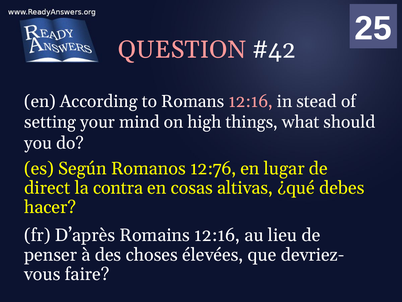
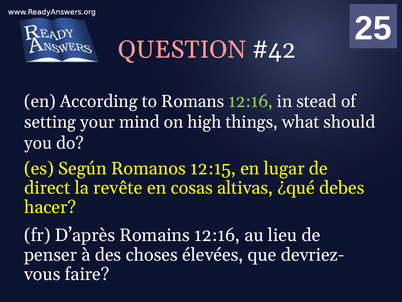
12:16 colour: pink -> light green (251, 101)
12:76: 12:76 -> 12:15 (213, 168)
contra: contra -> revête (118, 188)
